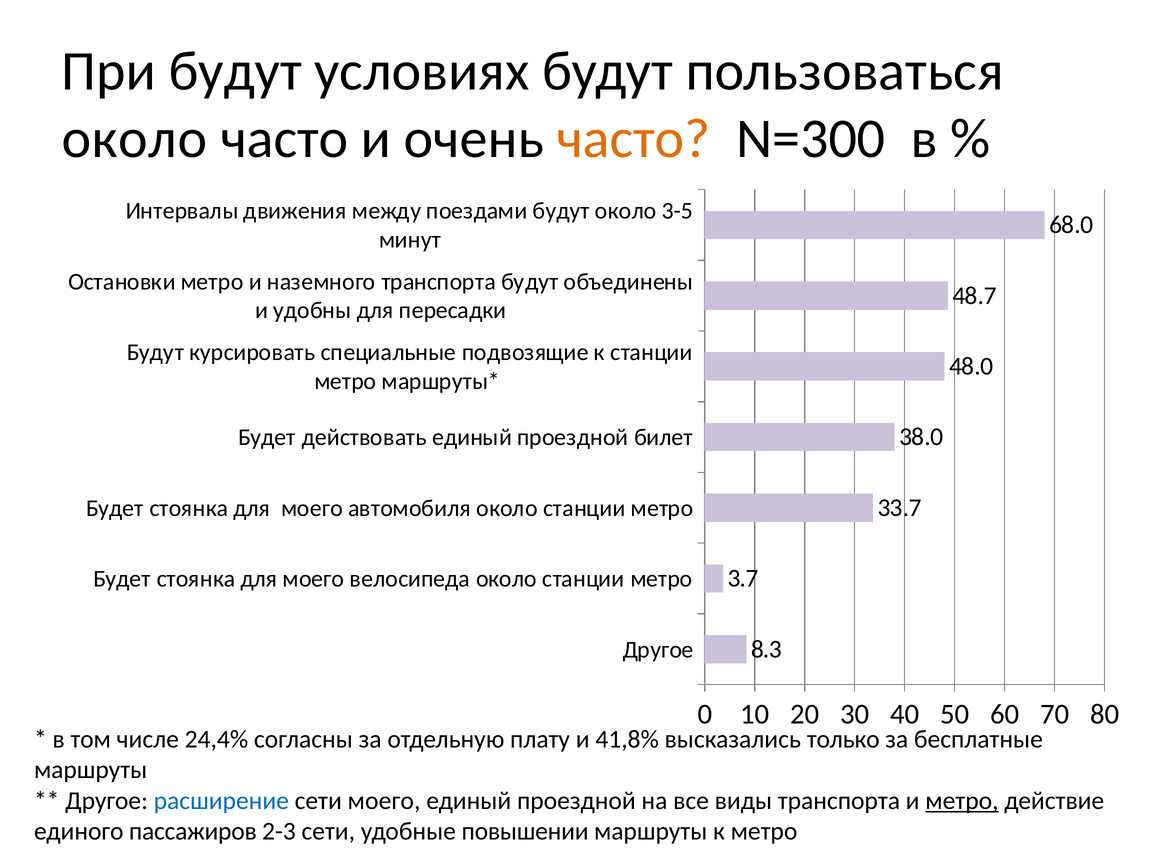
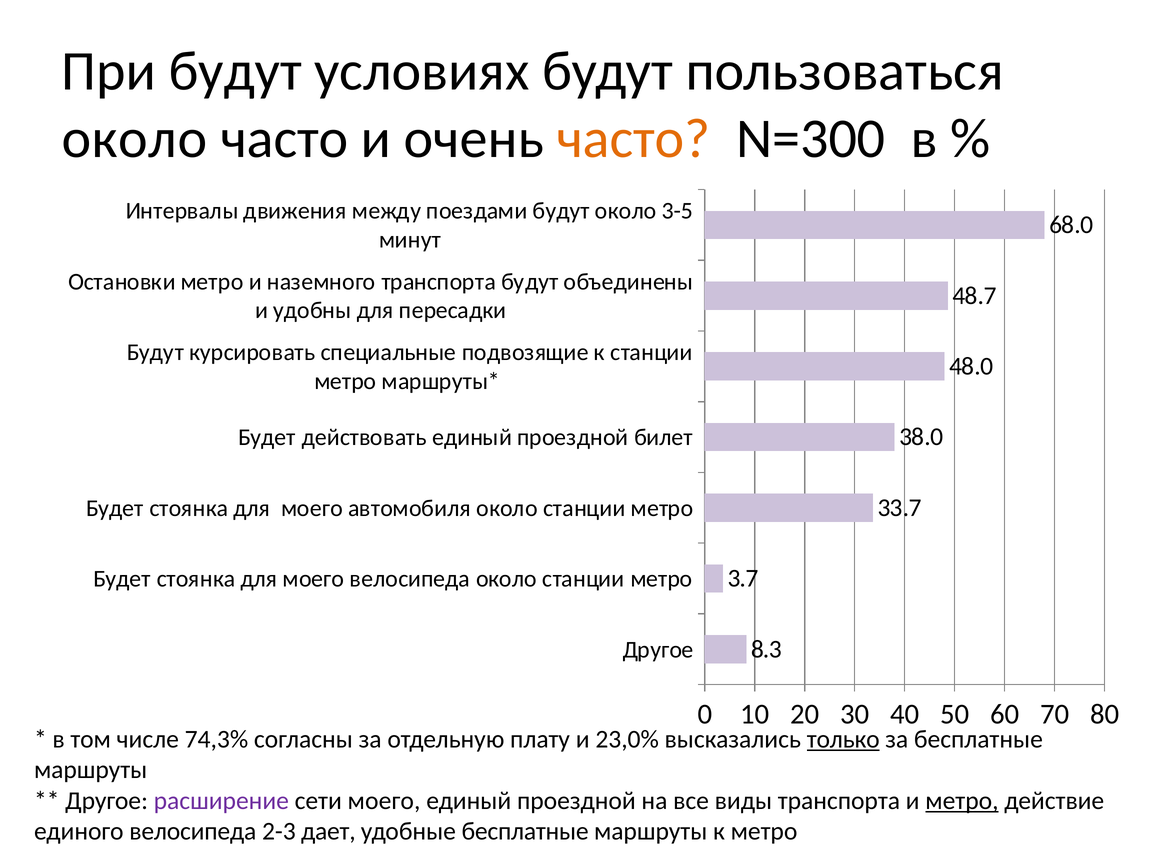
24,4%: 24,4% -> 74,3% (216, 739)
41,8%: 41,8% -> 23,0% (627, 739)
только underline: none -> present (843, 739)
расширение colour: blue -> purple (221, 800)
единого пассажиров: пассажиров -> велосипеда (193, 831)
2-3 сети: сети -> дает (328, 831)
удобные повышении: повышении -> бесплатные (525, 831)
